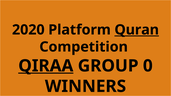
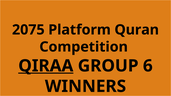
2020: 2020 -> 2075 (28, 30)
Quran underline: present -> none (137, 30)
0: 0 -> 6 (148, 66)
